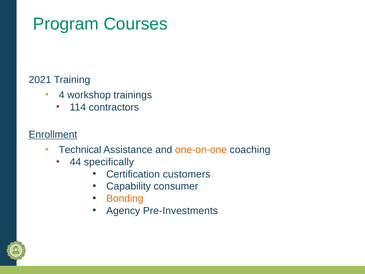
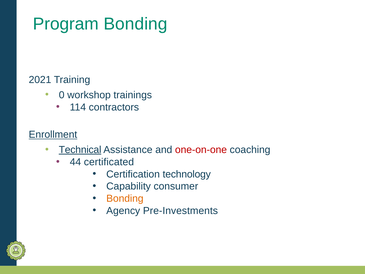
Program Courses: Courses -> Bonding (136, 24)
4: 4 -> 0 (62, 95)
Technical underline: none -> present (80, 150)
one-on-one colour: orange -> red (201, 150)
specifically: specifically -> certificated (109, 162)
customers: customers -> technology (187, 174)
